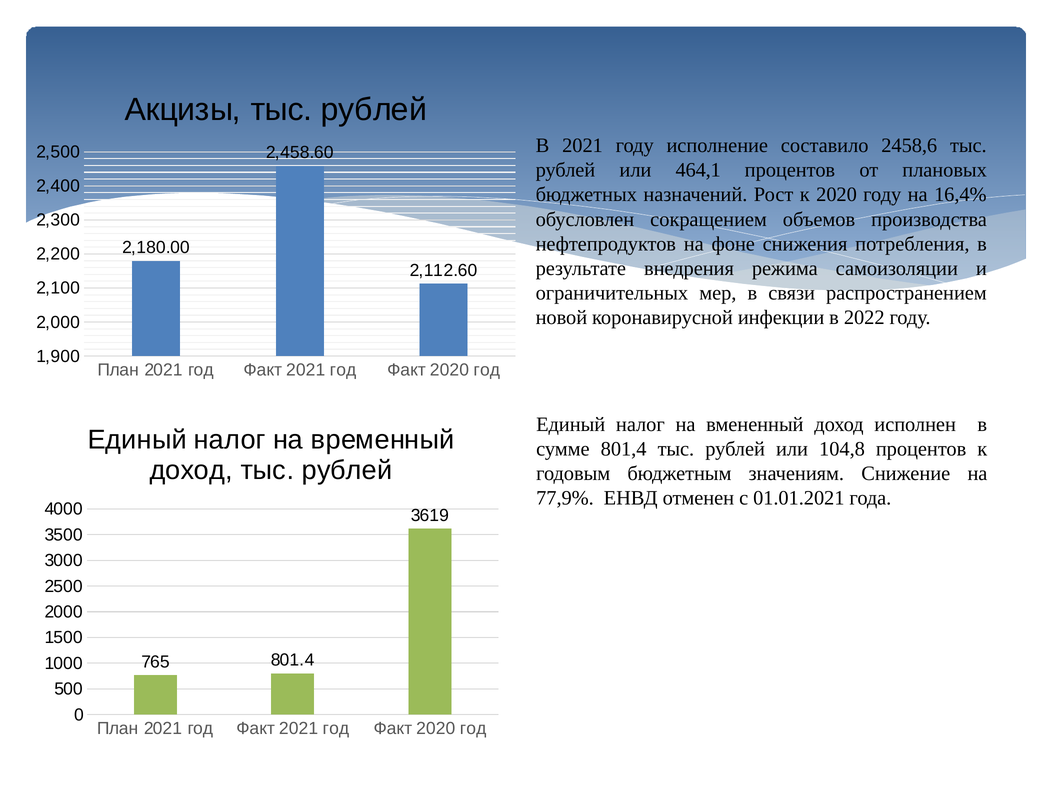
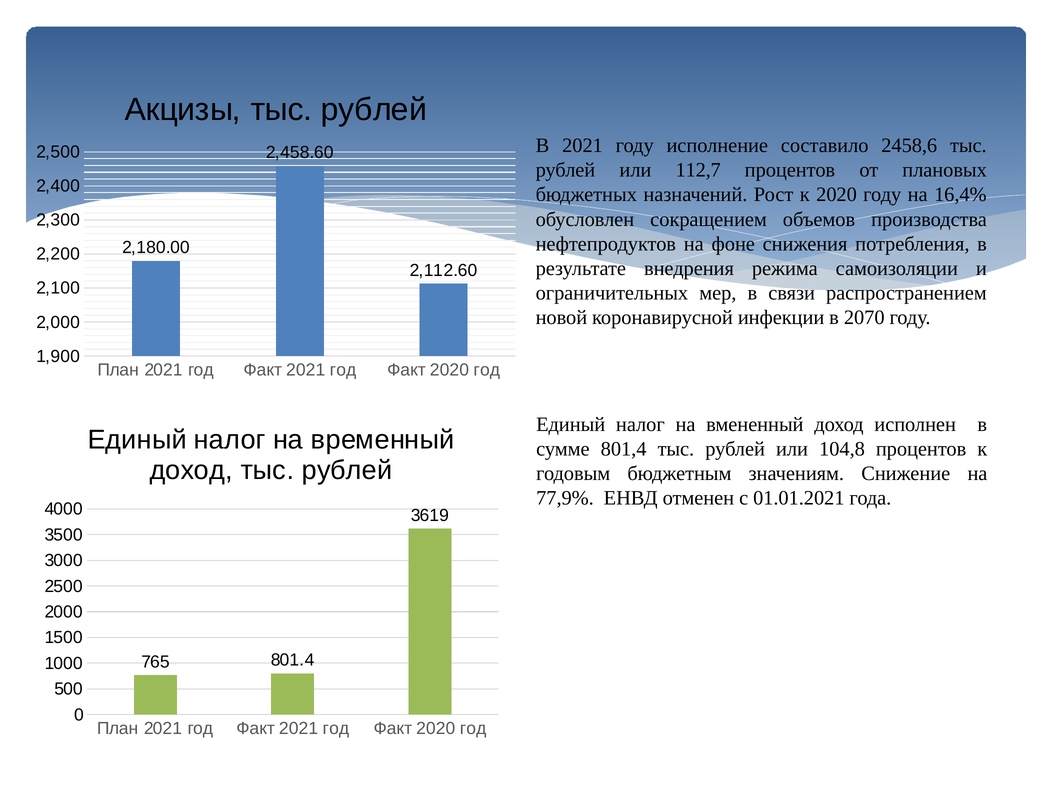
464,1: 464,1 -> 112,7 (698, 170)
2022: 2022 -> 2070 (864, 317)
